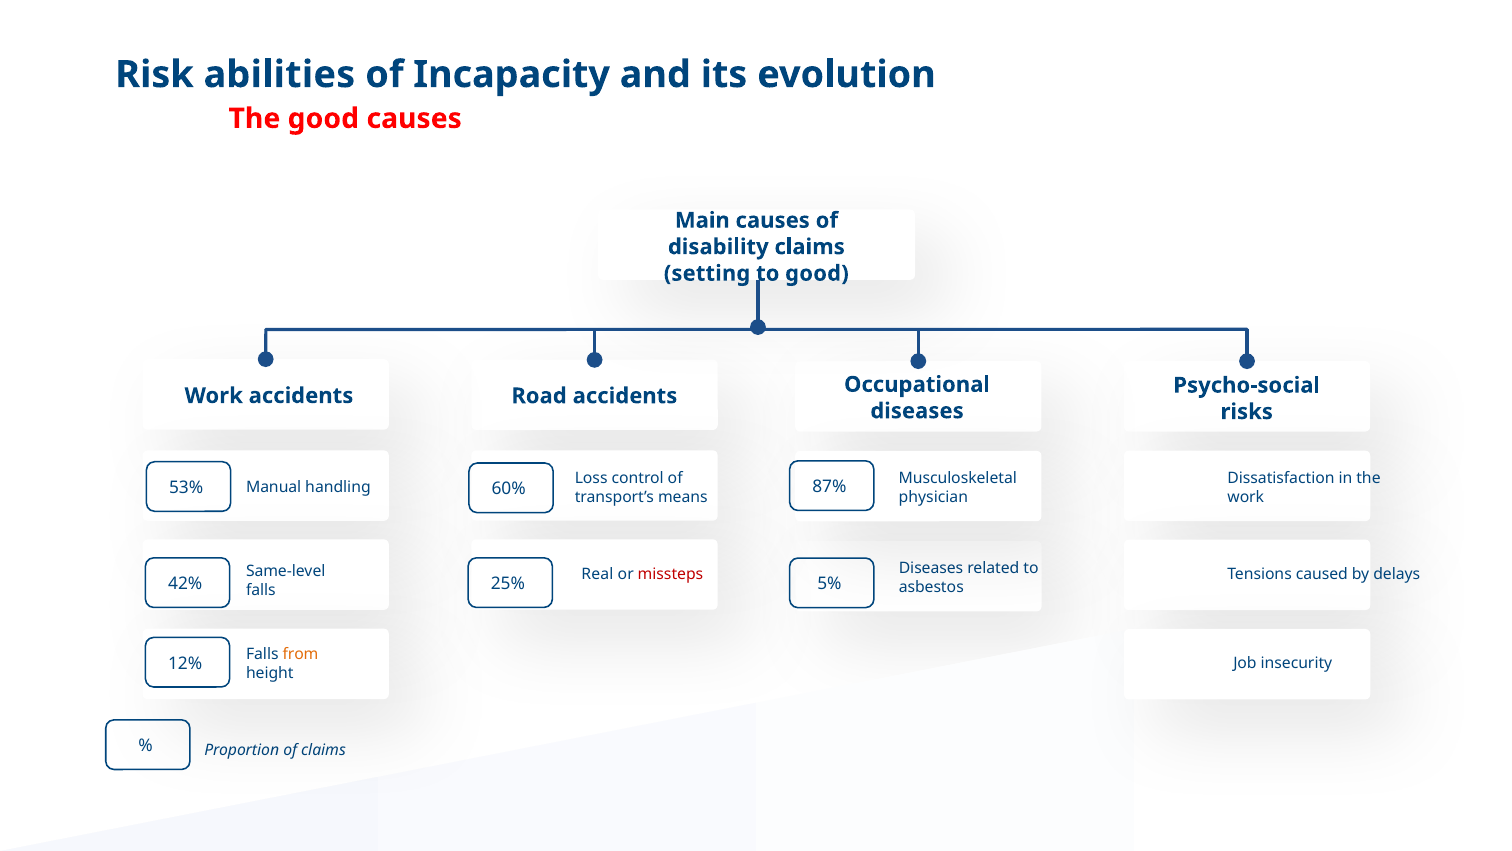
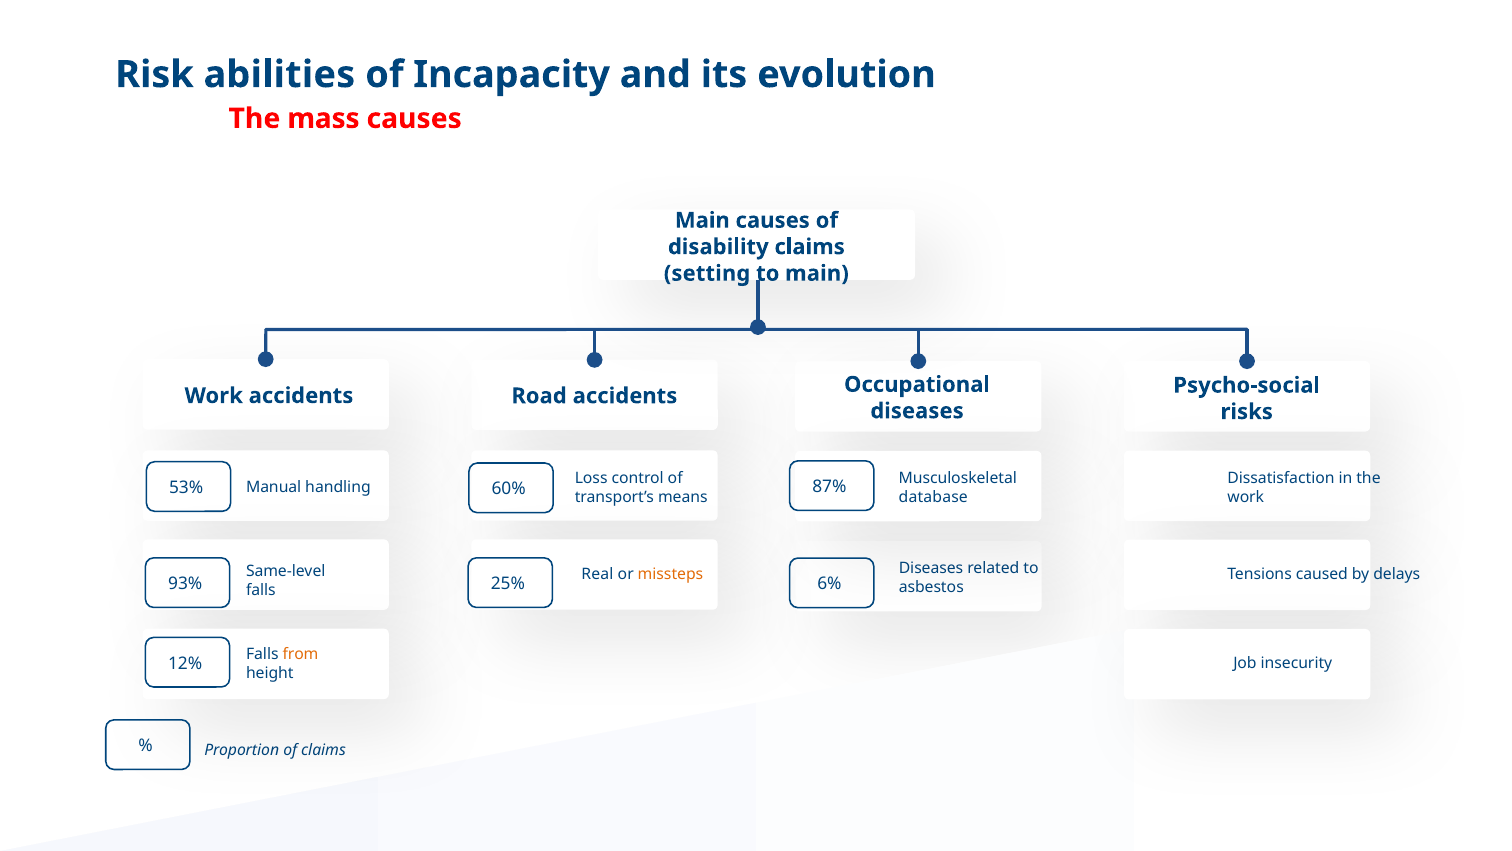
The good: good -> mass (324, 119)
to good: good -> main (817, 273)
physician: physician -> database (933, 497)
missteps colour: red -> orange (670, 574)
42%: 42% -> 93% (185, 583)
5%: 5% -> 6% (829, 584)
